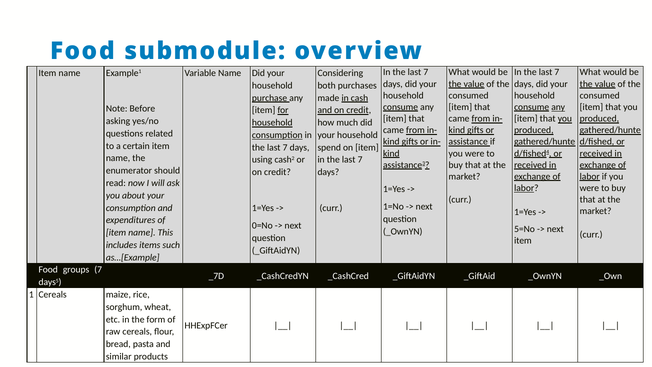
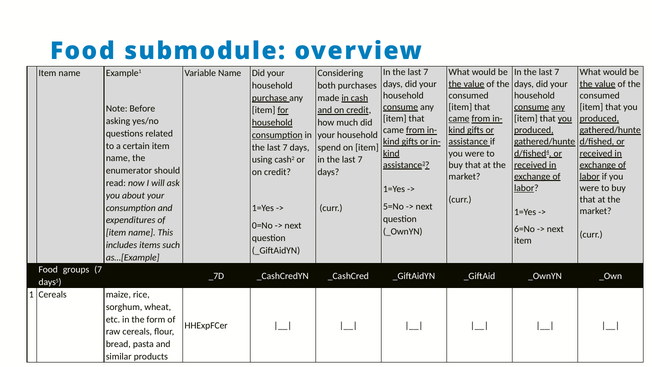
came underline: none -> present (459, 119)
1=No: 1=No -> 5=No (393, 207)
5=No: 5=No -> 6=No (525, 229)
